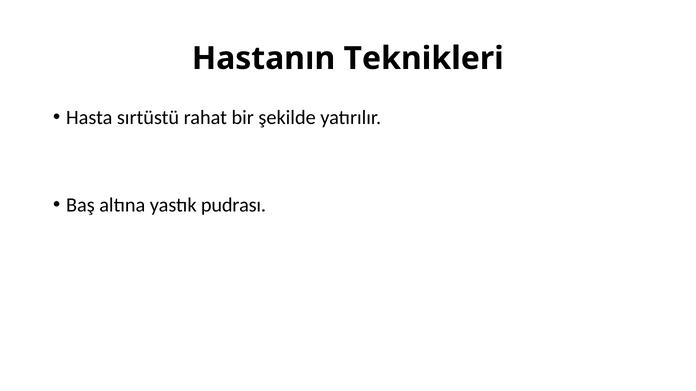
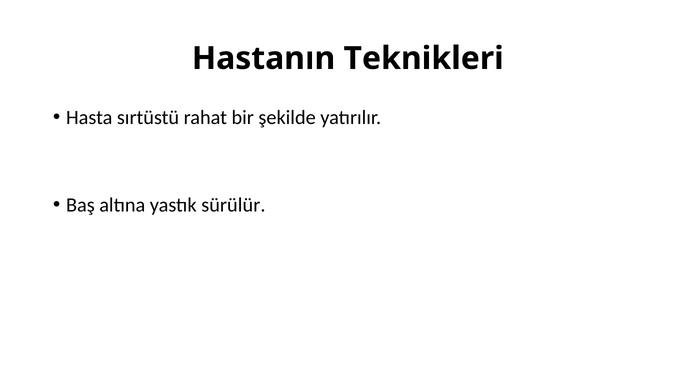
pudrası: pudrası -> sürülür (233, 205)
